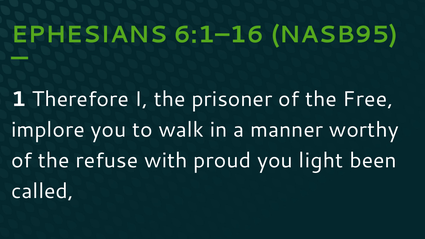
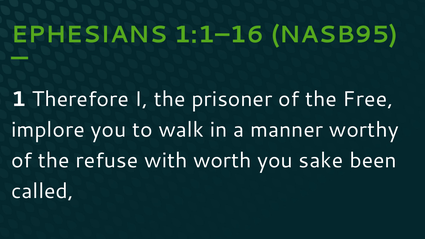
6:1–16: 6:1–16 -> 1:1–16 (219, 35)
proud: proud -> worth (222, 161)
light: light -> sake (321, 161)
